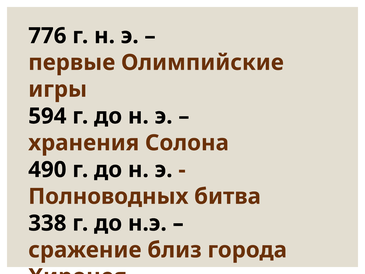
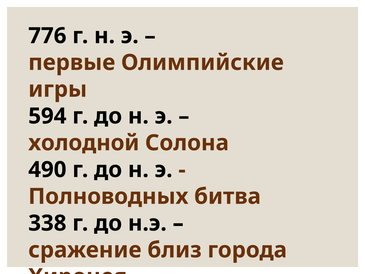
хранения: хранения -> холодной (84, 143)
